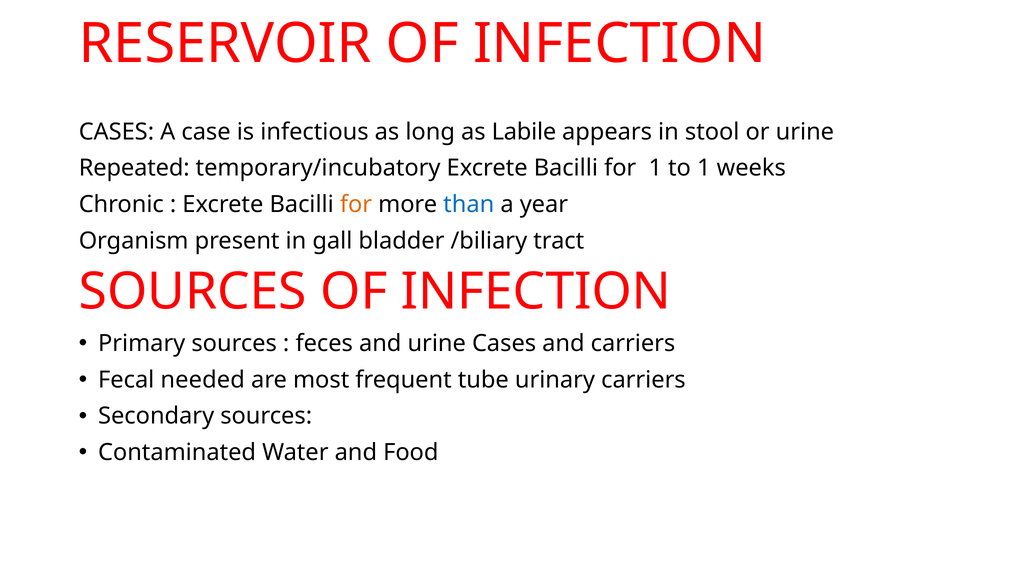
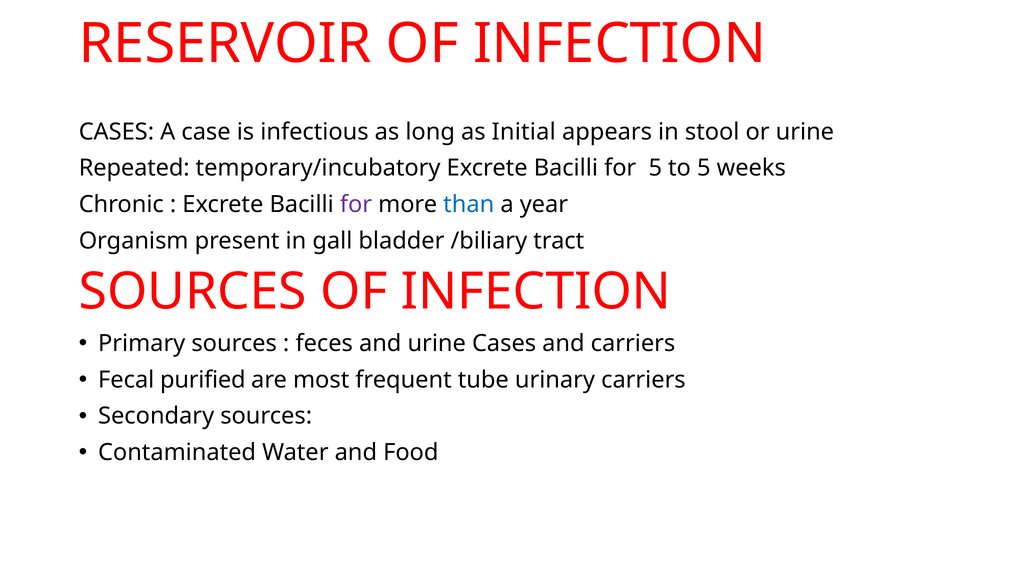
Labile: Labile -> Initial (524, 132)
for 1: 1 -> 5 (655, 168)
to 1: 1 -> 5 (704, 168)
for colour: orange -> purple (356, 204)
needed: needed -> purified (203, 380)
